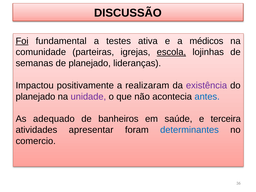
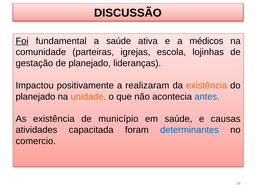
a testes: testes -> saúde (119, 41)
escola underline: present -> none (171, 52)
semanas: semanas -> gestação (34, 63)
existência colour: purple -> orange (207, 85)
unidade colour: purple -> orange (88, 97)
As adequado: adequado -> existência (54, 119)
banheiros: banheiros -> município (118, 119)
terceira: terceira -> causas (226, 119)
apresentar: apresentar -> capacitada (91, 130)
